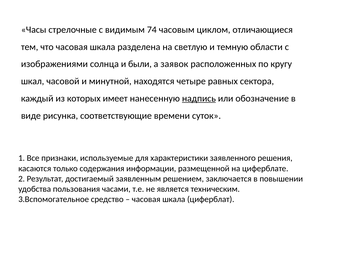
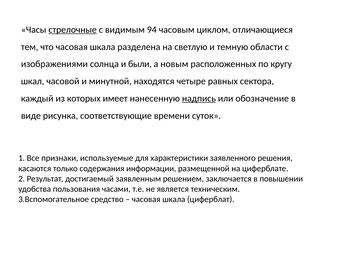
стрелочные underline: none -> present (73, 30)
74: 74 -> 94 (152, 30)
заявок: заявок -> новым (174, 64)
